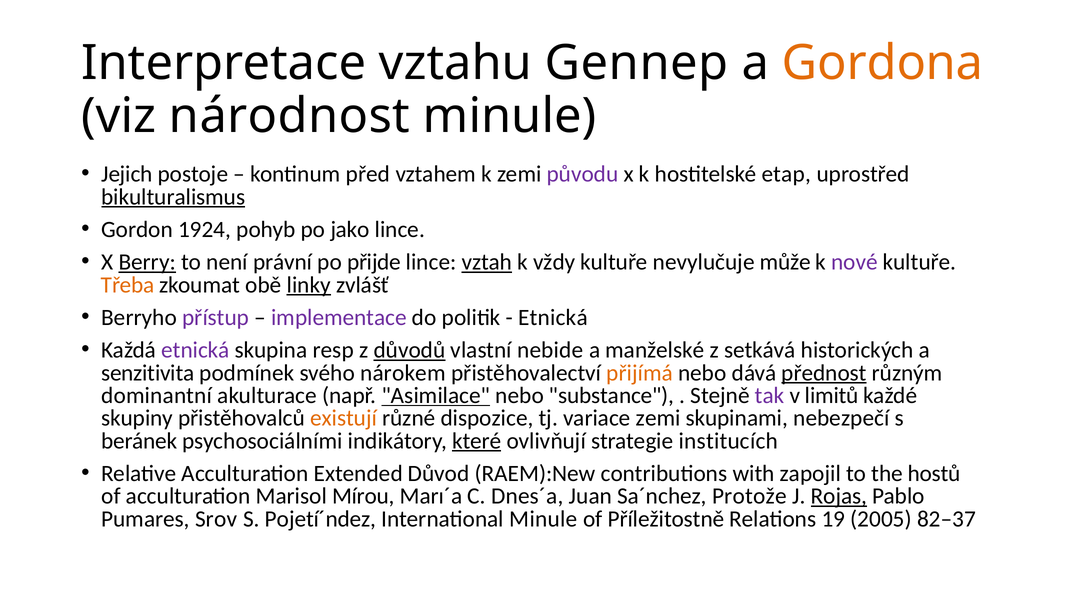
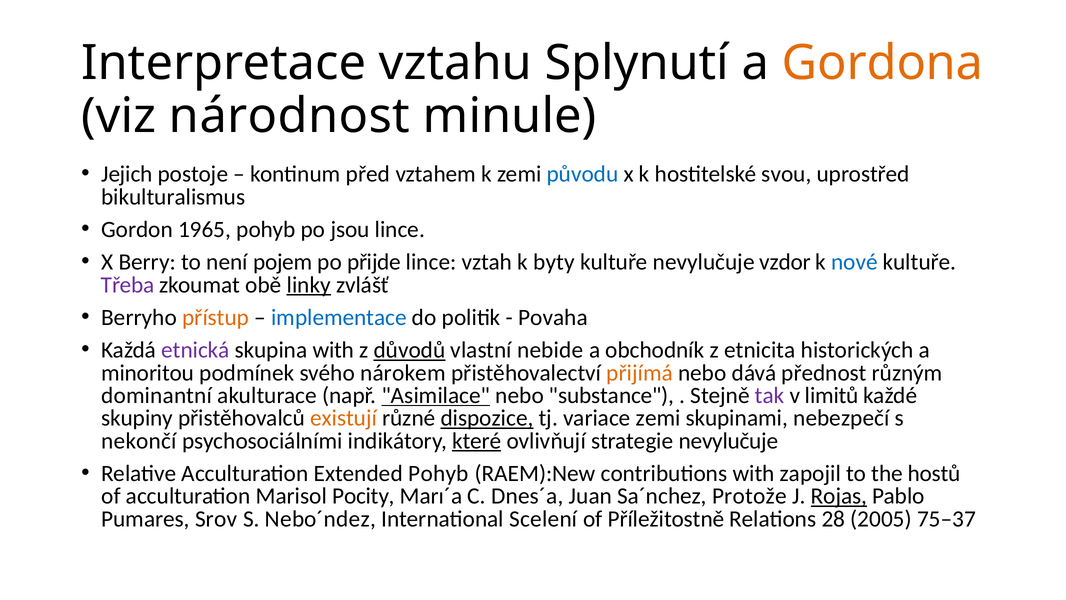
Gennep: Gennep -> Splynutí (637, 63)
původu colour: purple -> blue (583, 174)
etap: etap -> svou (786, 174)
bikulturalismus underline: present -> none (173, 197)
1924: 1924 -> 1965 (205, 229)
jako: jako -> jsou (350, 229)
Berry underline: present -> none (147, 262)
právní: právní -> pojem (283, 262)
vztah underline: present -> none (487, 262)
vždy: vždy -> byty (554, 262)
může: může -> vzdor (785, 262)
nové colour: purple -> blue (854, 262)
Třeba colour: orange -> purple (128, 285)
přístup colour: purple -> orange (216, 317)
implementace colour: purple -> blue (339, 317)
Etnická: Etnická -> Povaha (553, 317)
skupina resp: resp -> with (333, 350)
manželské: manželské -> obchodník (655, 350)
setkává: setkává -> etnicita (760, 350)
senzitivita: senzitivita -> minoritou (148, 373)
přednost underline: present -> none (824, 373)
dispozice underline: none -> present (487, 418)
beránek: beránek -> nekončí (139, 441)
strategie institucích: institucích -> nevylučuje (729, 441)
Extended Důvod: Důvod -> Pohyb (439, 473)
Mírou: Mírou -> Pocity (363, 496)
Pojetí´ndez: Pojetí´ndez -> Nebo´ndez (320, 519)
International Minule: Minule -> Scelení (543, 519)
19: 19 -> 28 (833, 519)
82–37: 82–37 -> 75–37 (946, 519)
